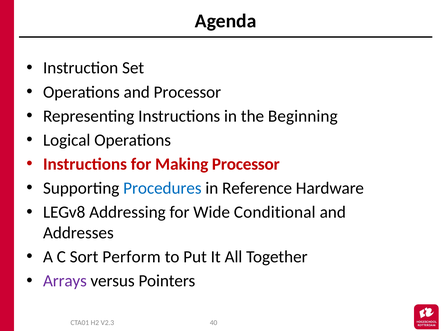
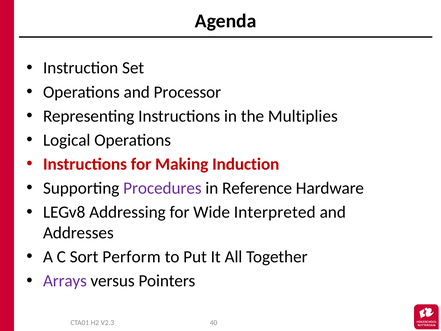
Beginning: Beginning -> Multiplies (303, 116)
Making Processor: Processor -> Induction (246, 164)
Procedures colour: blue -> purple (162, 188)
Conditional: Conditional -> Interpreted (275, 212)
